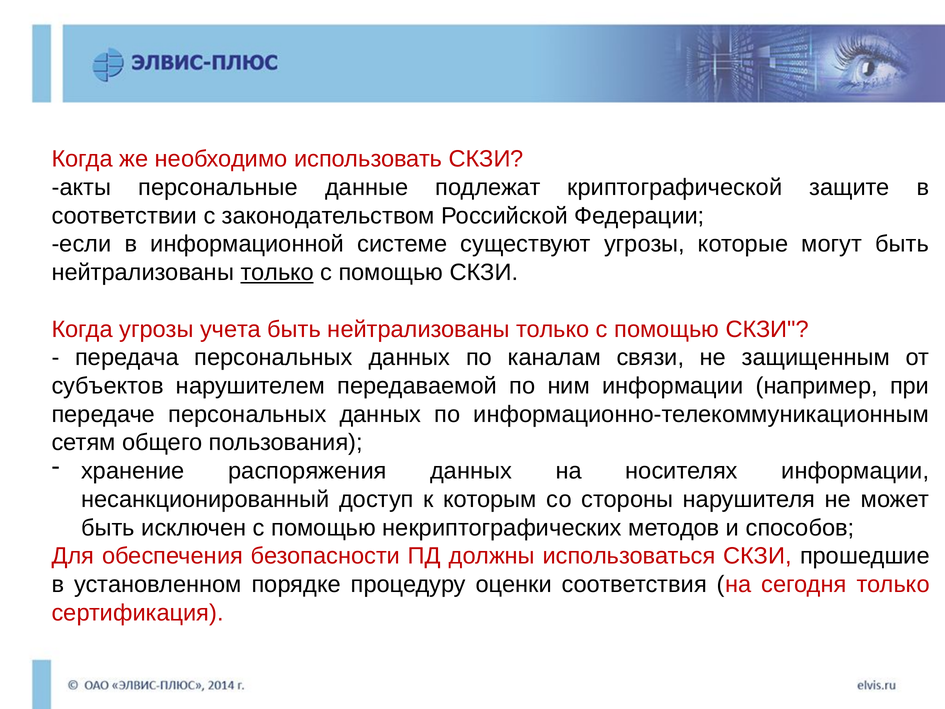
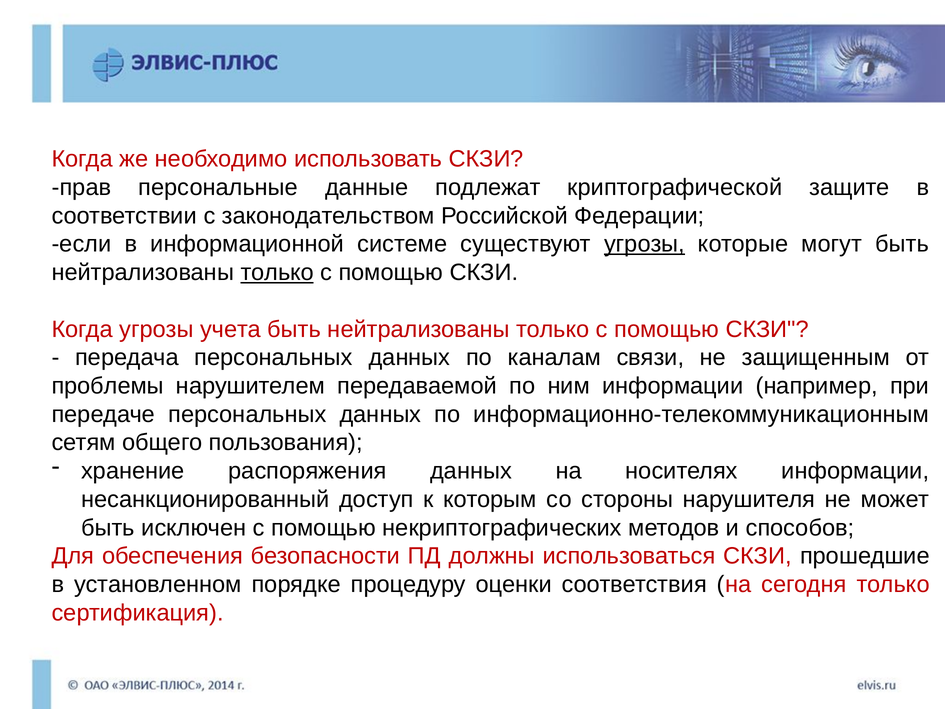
акты: акты -> прав (81, 187)
угрозы underline: none -> present (644, 244)
субъектов: субъектов -> проблемы (108, 386)
